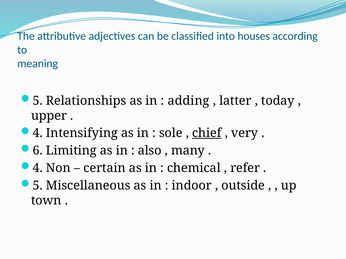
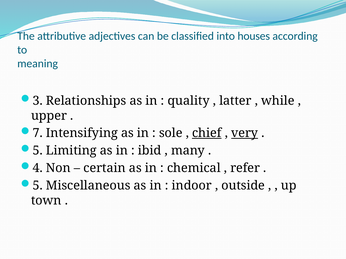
5: 5 -> 3 (38, 101)
adding: adding -> quality (189, 101)
today: today -> while (278, 101)
4: 4 -> 7 (38, 133)
very underline: none -> present (245, 133)
6: 6 -> 5 (38, 151)
also: also -> ibid (150, 151)
